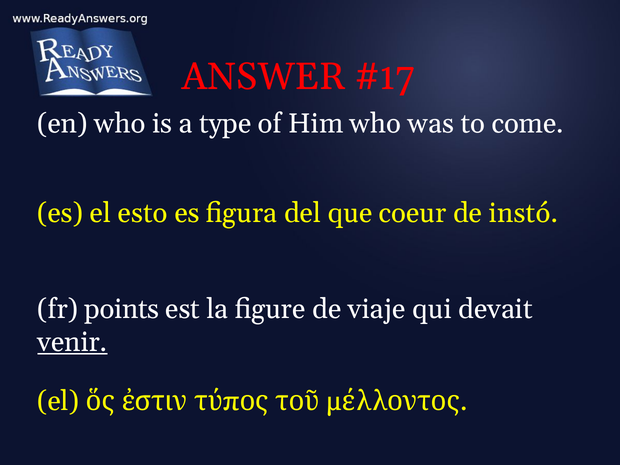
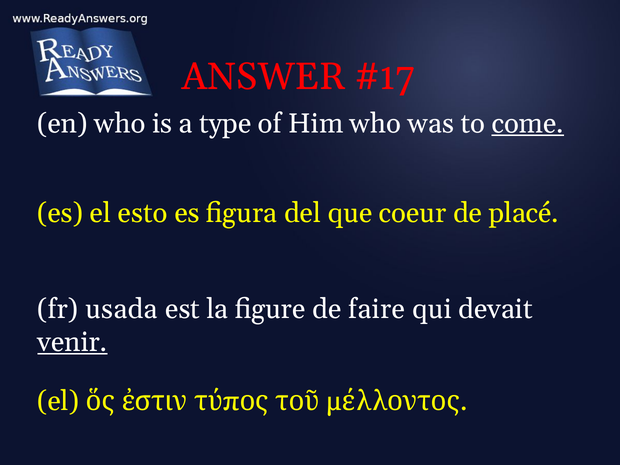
come underline: none -> present (528, 123)
instó: instó -> placé (524, 213)
points: points -> usada (122, 309)
viaje: viaje -> faire (377, 309)
